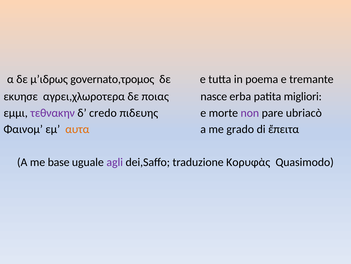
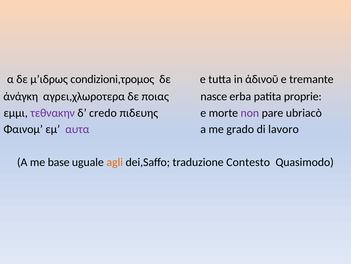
governato,τρομος: governato,τρομος -> condizioni,τρομος (112, 79)
poema: poema -> ἁδινοῦ (262, 79)
εκυησε: εκυησε -> ἀνάγκη (21, 96)
migliori: migliori -> proprie (303, 96)
αυτα colour: orange -> purple (77, 129)
ἔπειτα: ἔπειτα -> lavoro (283, 129)
agli colour: purple -> orange (115, 162)
Κορυφὰς: Κορυφὰς -> Contesto (248, 162)
